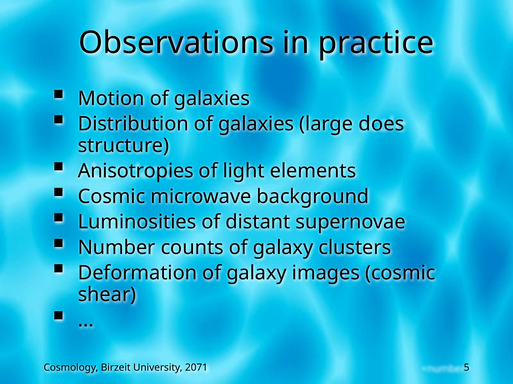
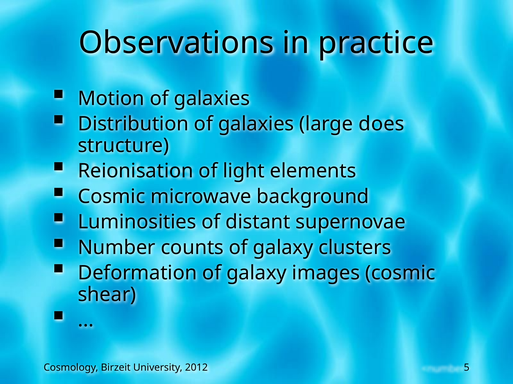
Anisotropies: Anisotropies -> Reionisation (136, 171)
2071: 2071 -> 2012 (196, 368)
